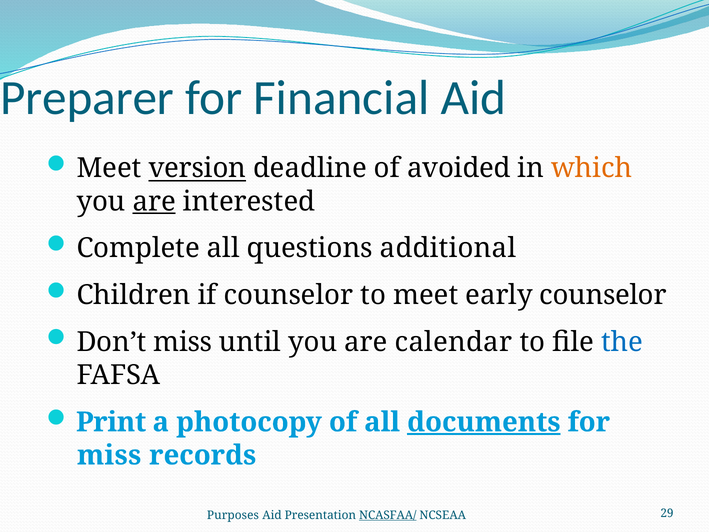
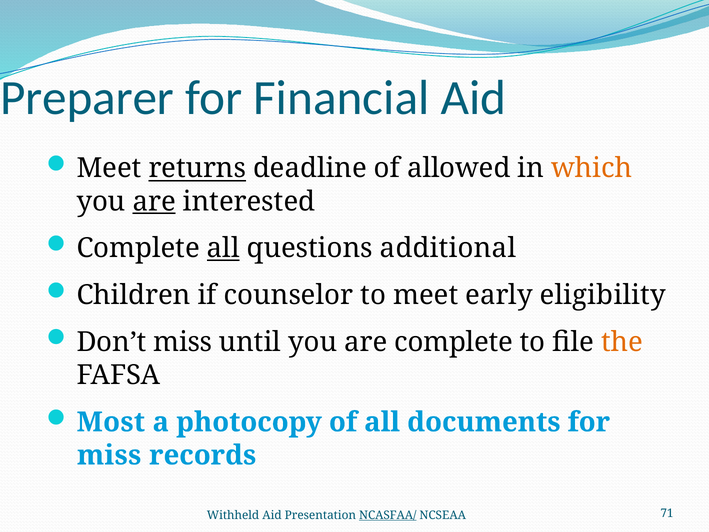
version: version -> returns (197, 168)
avoided: avoided -> allowed (459, 168)
all underline: none -> present (223, 248)
early counselor: counselor -> eligibility (603, 295)
are calendar: calendar -> complete (454, 342)
the colour: blue -> orange (622, 342)
Print: Print -> Most (111, 422)
documents underline: present -> none (484, 422)
Purposes: Purposes -> Withheld (233, 515)
29: 29 -> 71 (667, 513)
